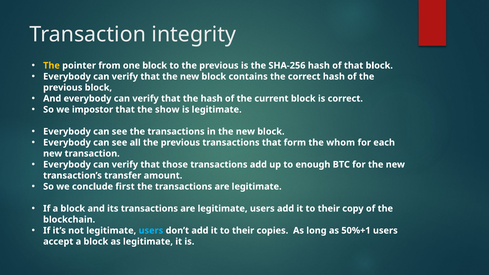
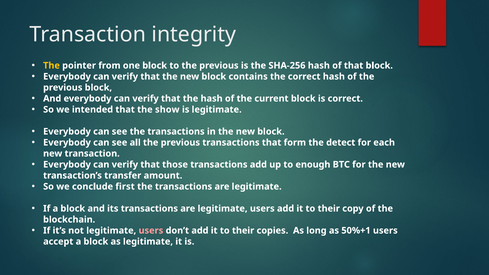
impostor: impostor -> intended (93, 110)
whom: whom -> detect (341, 143)
users colour: light blue -> pink (151, 231)
